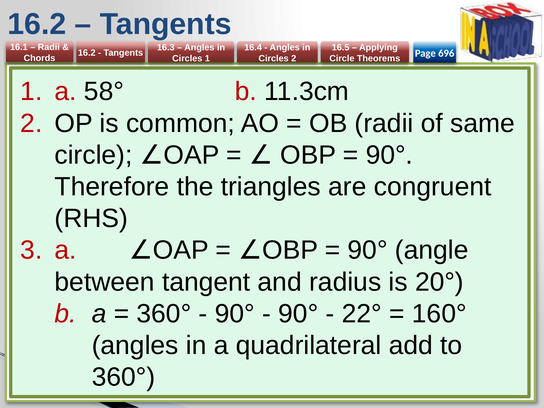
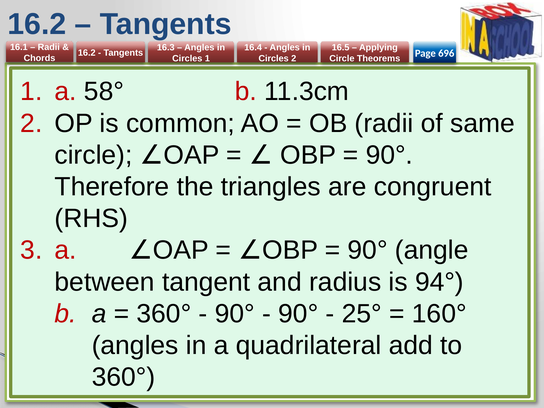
20°: 20° -> 94° (439, 282)
22°: 22° -> 25° (362, 314)
